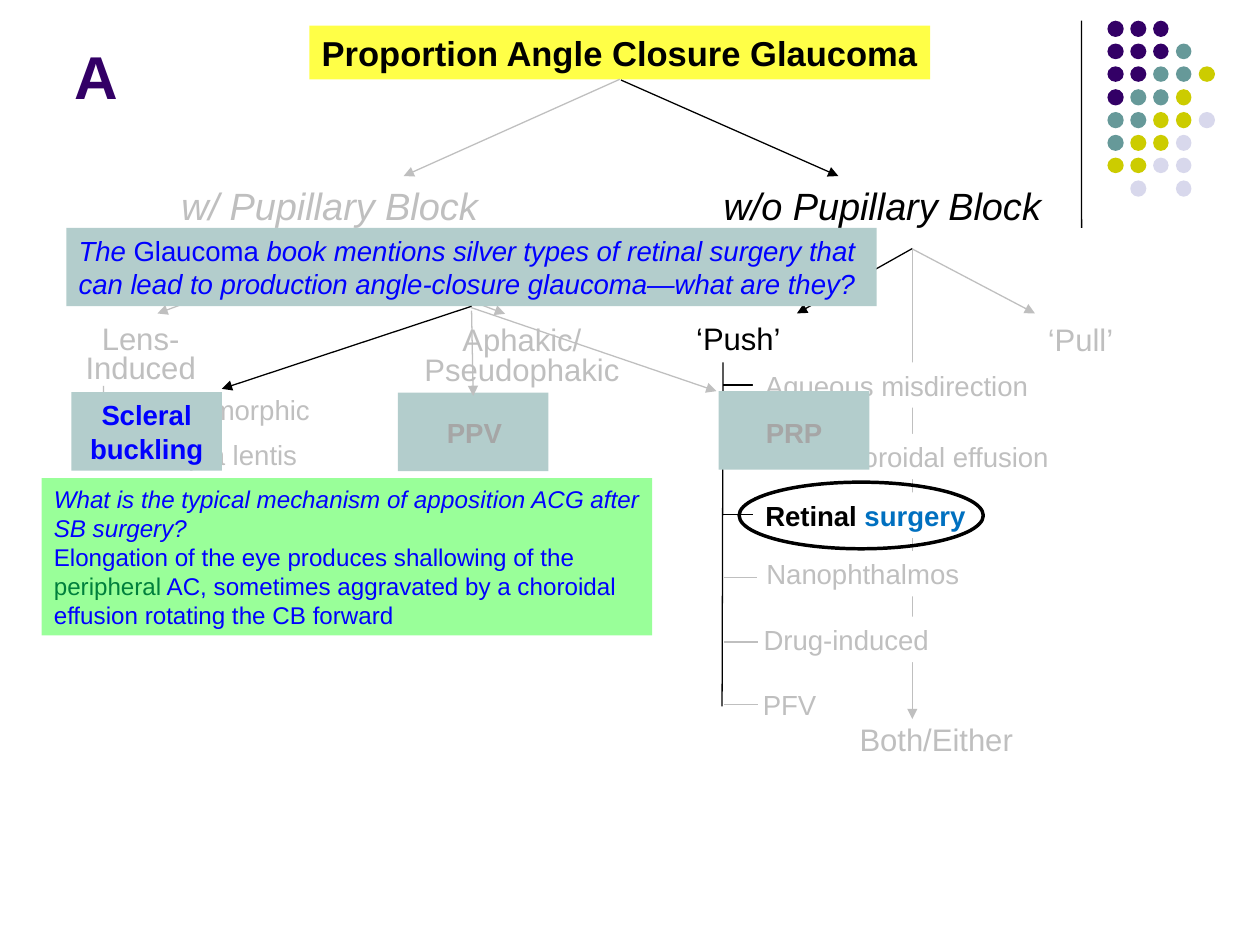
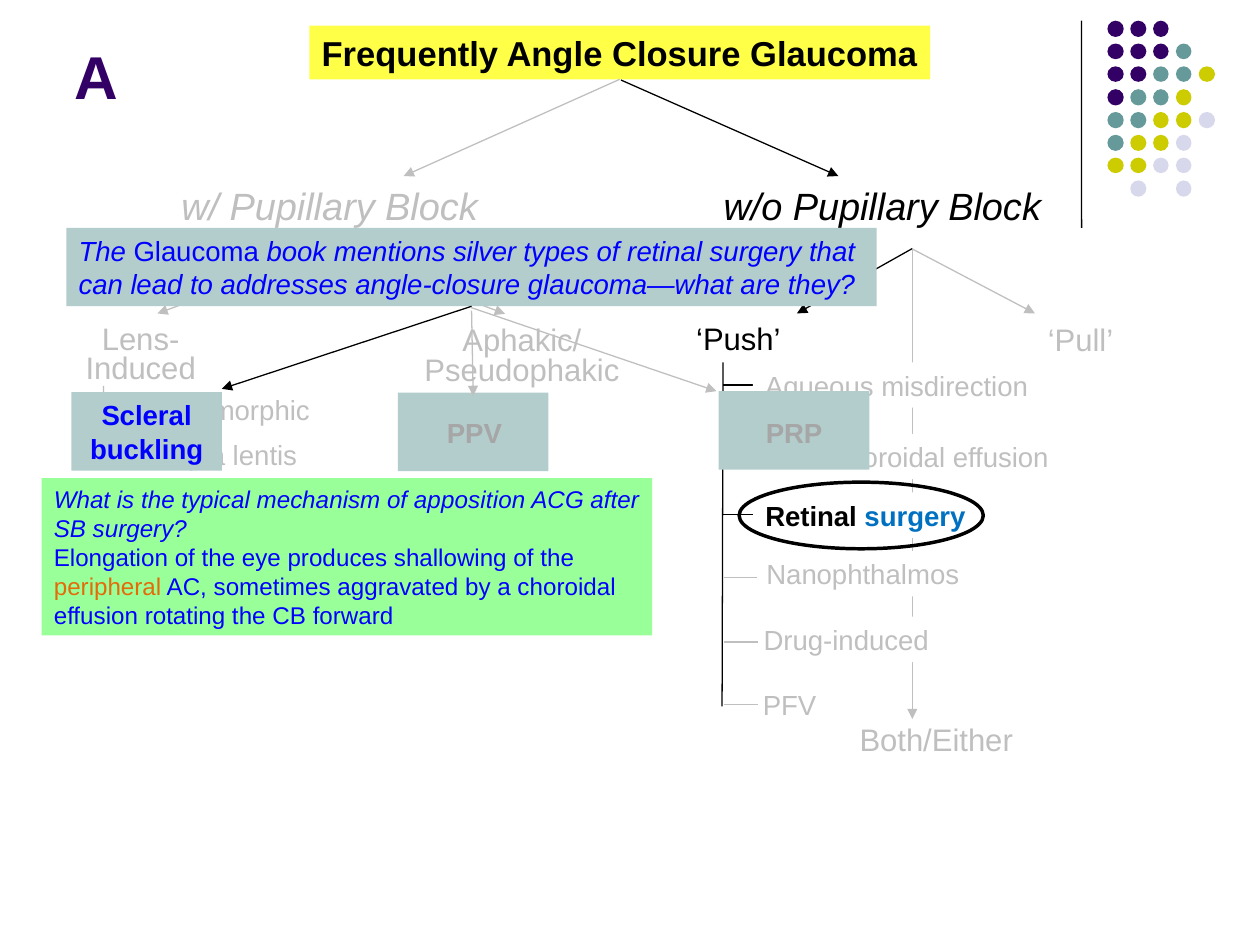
Proportion: Proportion -> Frequently (410, 55)
production: production -> addresses (284, 285)
peripheral colour: green -> orange (108, 587)
